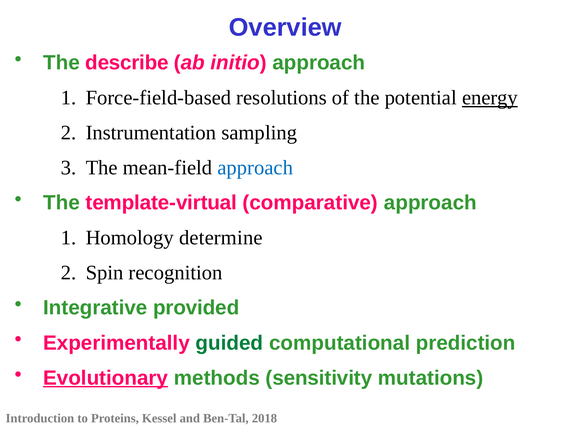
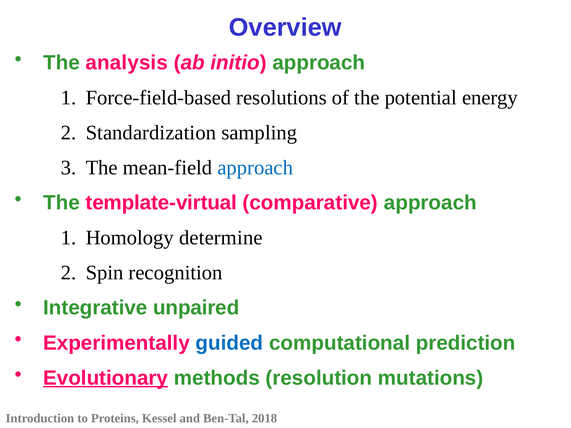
describe: describe -> analysis (127, 63)
energy underline: present -> none (490, 98)
Instrumentation: Instrumentation -> Standardization (151, 133)
provided: provided -> unpaired (196, 308)
guided colour: green -> blue (229, 343)
sensitivity: sensitivity -> resolution (319, 378)
